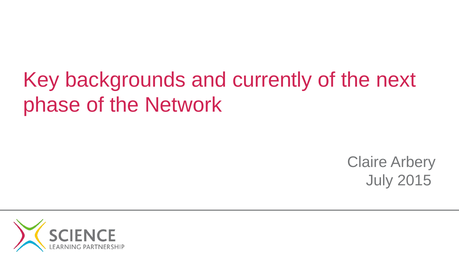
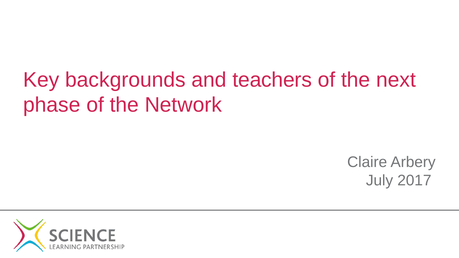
currently: currently -> teachers (272, 80)
2015: 2015 -> 2017 (414, 180)
